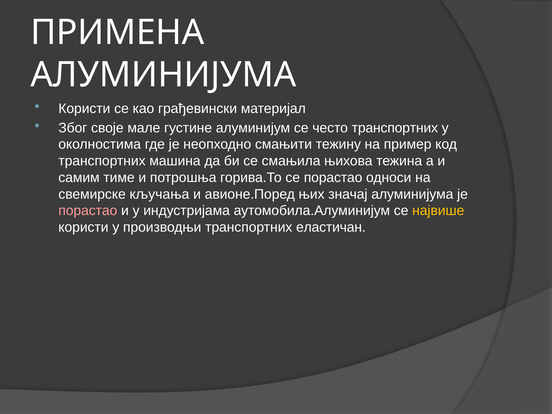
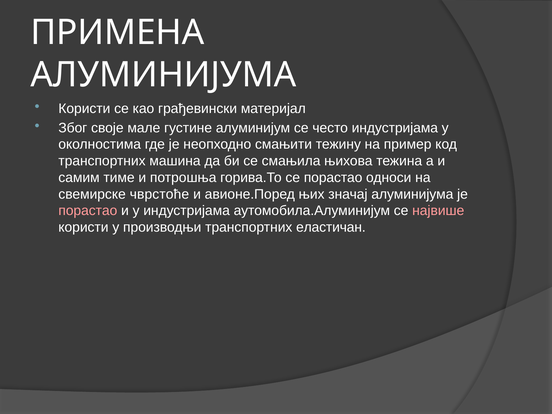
често транспортних: транспортних -> индустријама (395, 128)
кључања: кључања -> чврстоће (159, 194)
највише colour: yellow -> pink (438, 211)
